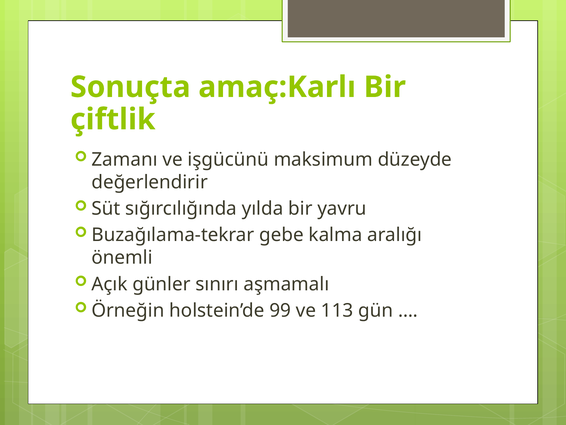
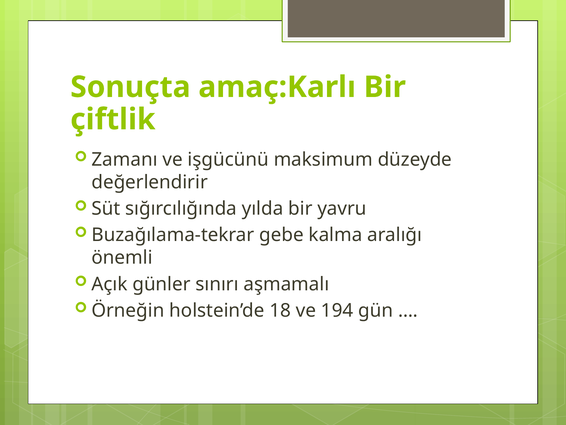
99: 99 -> 18 (280, 310)
113: 113 -> 194 (337, 310)
